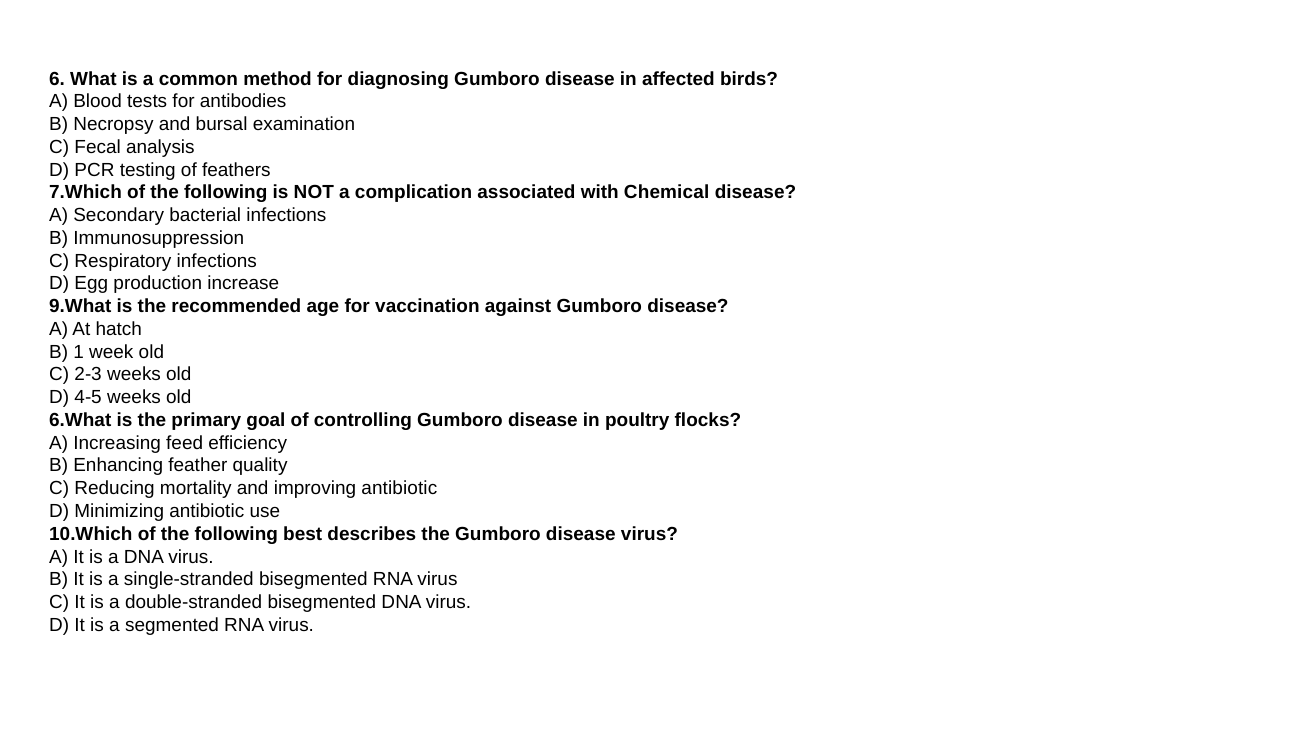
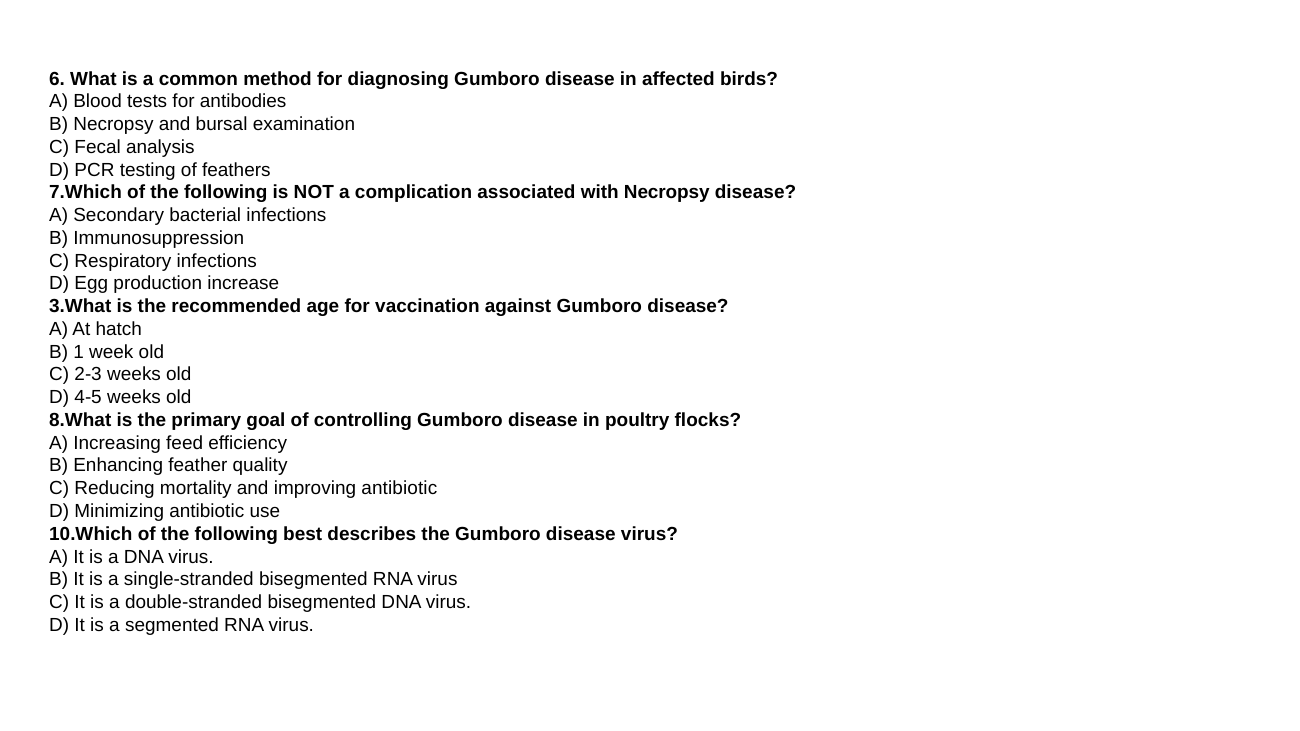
with Chemical: Chemical -> Necropsy (667, 193)
9.What: 9.What -> 3.What (80, 307)
6.What: 6.What -> 8.What (80, 420)
